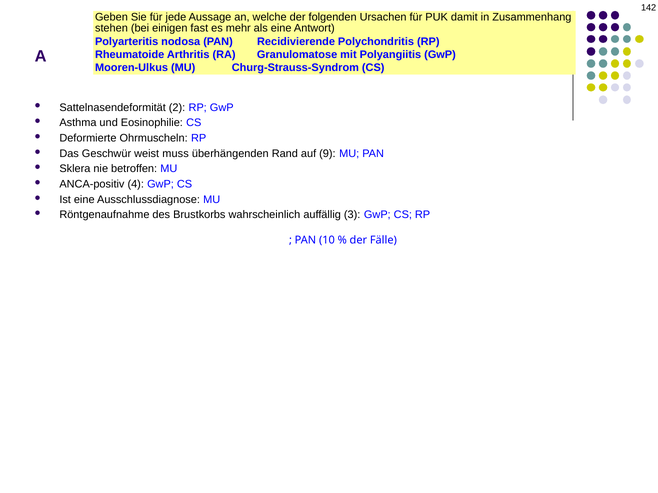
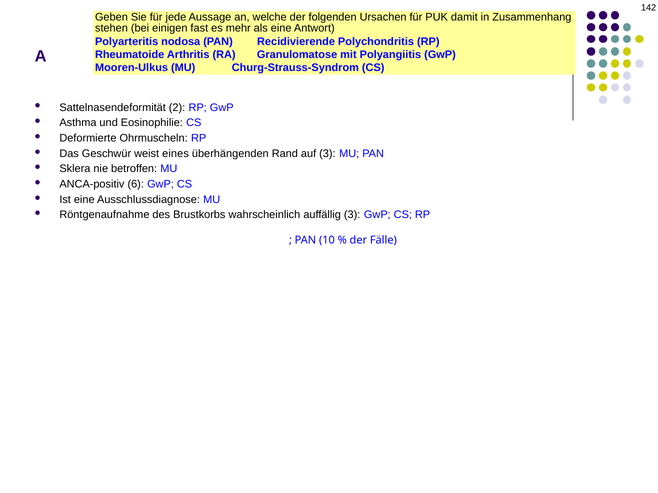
muss: muss -> eines (176, 154)
auf 9: 9 -> 3 (327, 154)
4: 4 -> 6 (136, 184)
